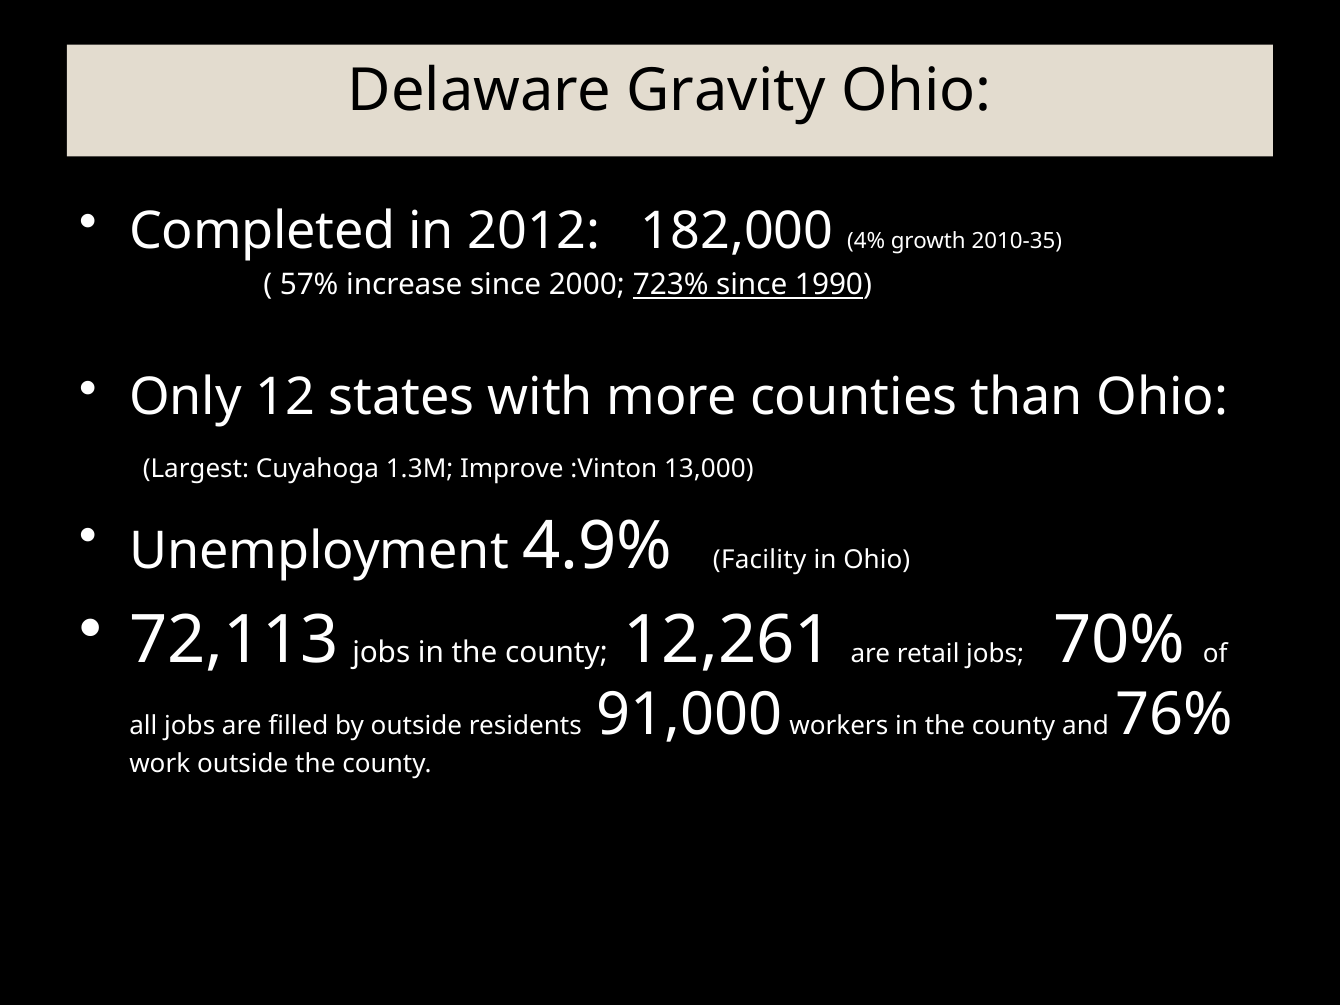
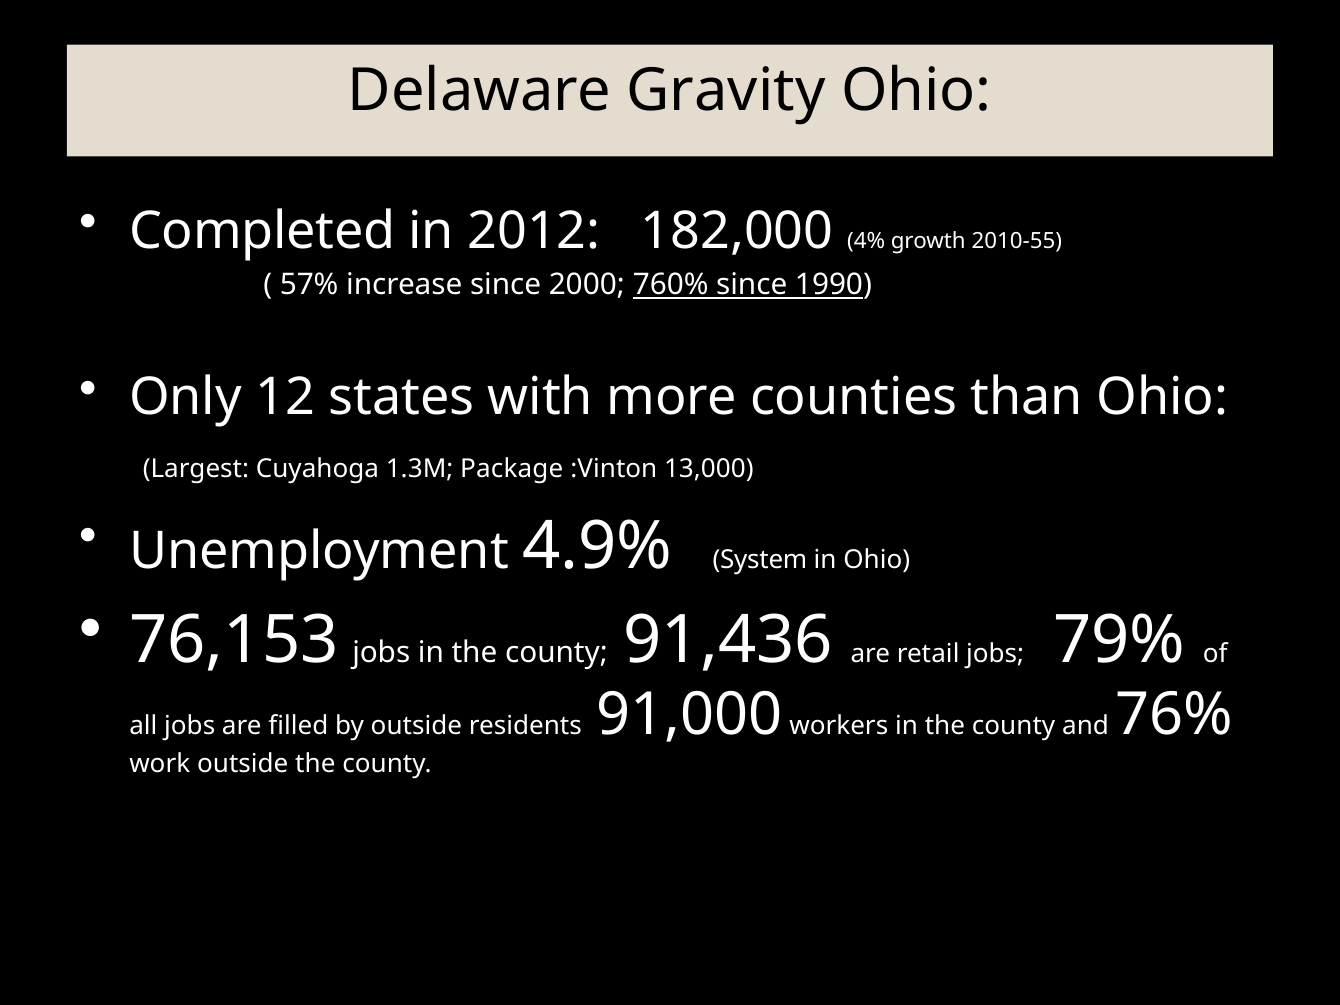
2010-35: 2010-35 -> 2010-55 (1017, 241)
723%: 723% -> 760% (671, 284)
Improve: Improve -> Package (512, 469)
Facility: Facility -> System (760, 560)
72,113: 72,113 -> 76,153 (234, 640)
12,261: 12,261 -> 91,436 (728, 640)
70%: 70% -> 79% (1119, 640)
